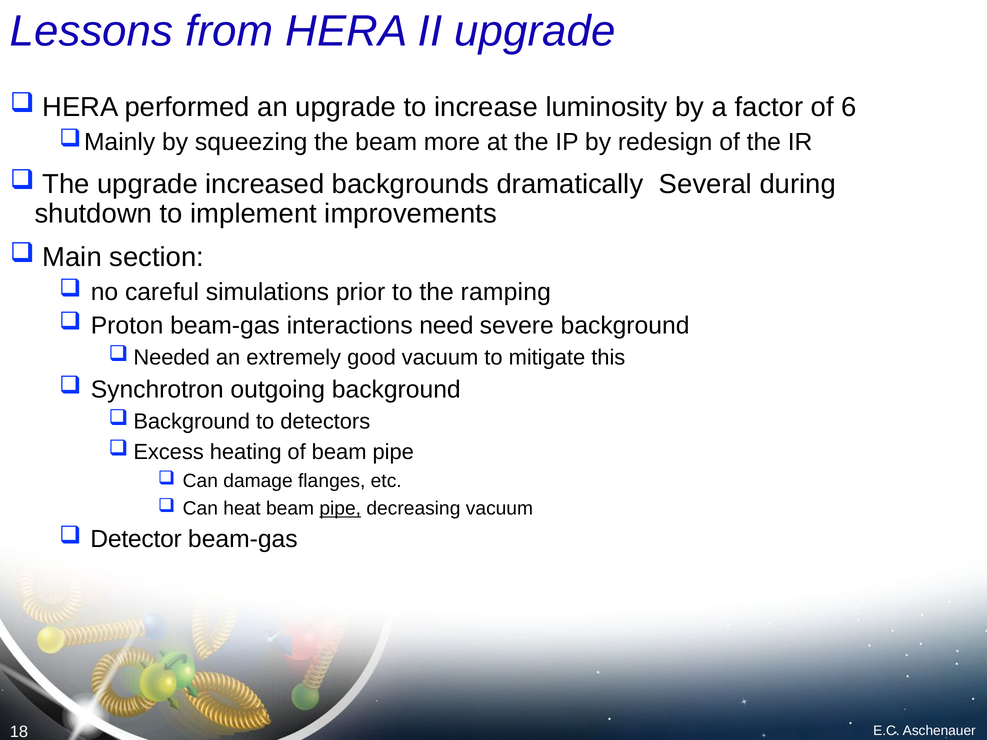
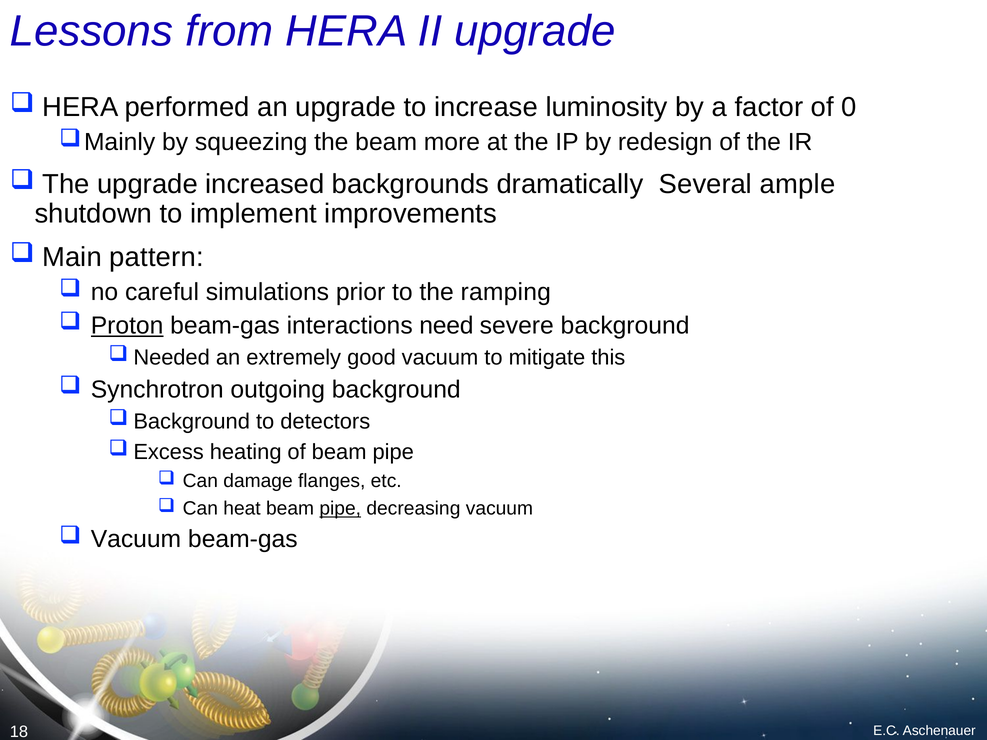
6: 6 -> 0 (849, 107)
during: during -> ample (798, 184)
section: section -> pattern (157, 257)
Proton underline: none -> present (127, 326)
Detector: Detector -> Vacuum (136, 539)
